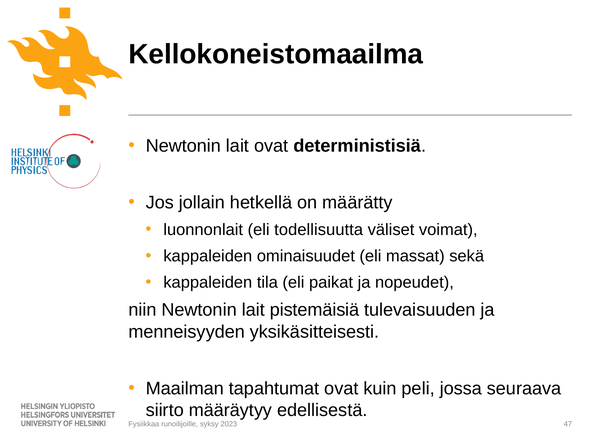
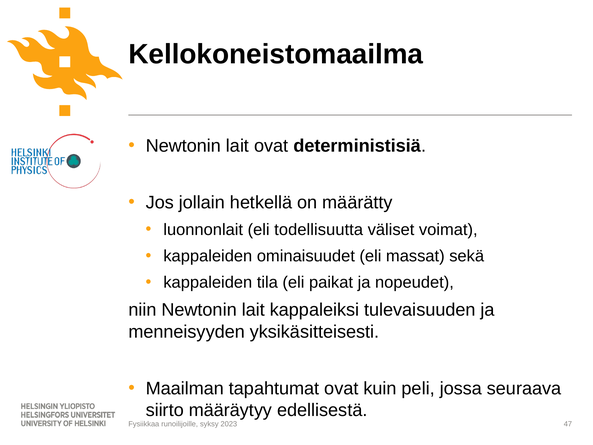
pistemäisiä: pistemäisiä -> kappaleiksi (315, 310)
